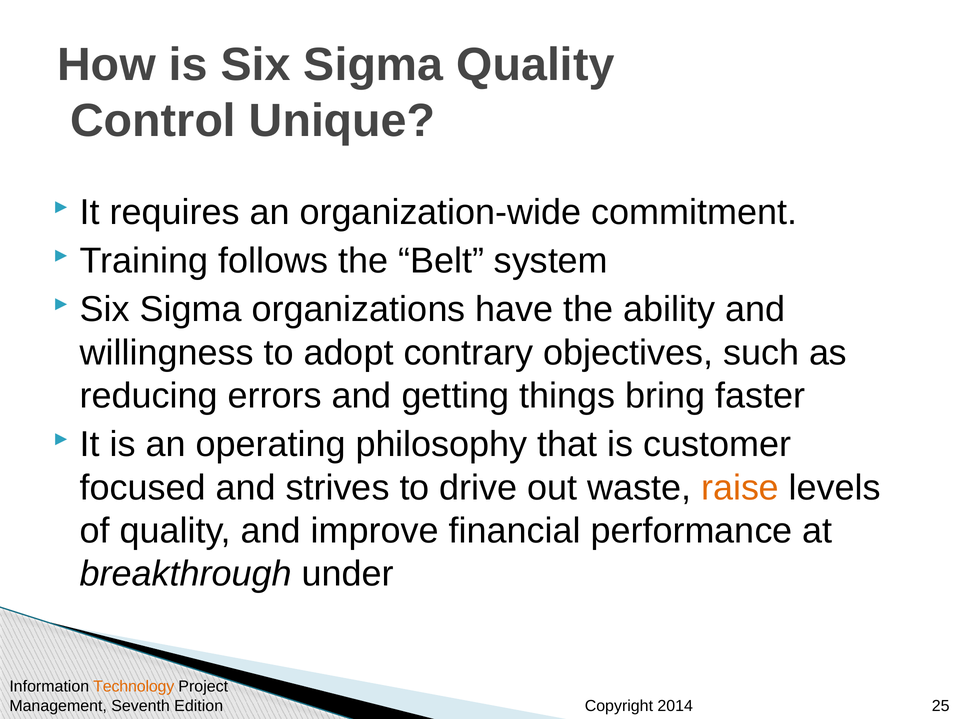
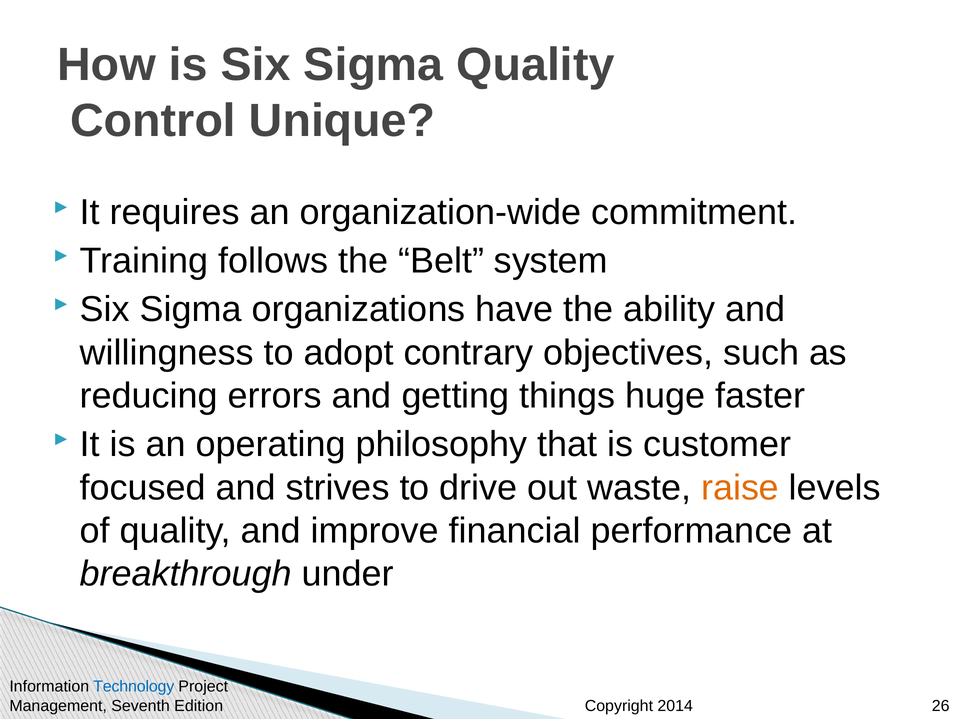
bring: bring -> huge (665, 396)
Technology colour: orange -> blue (134, 687)
25: 25 -> 26 (941, 706)
